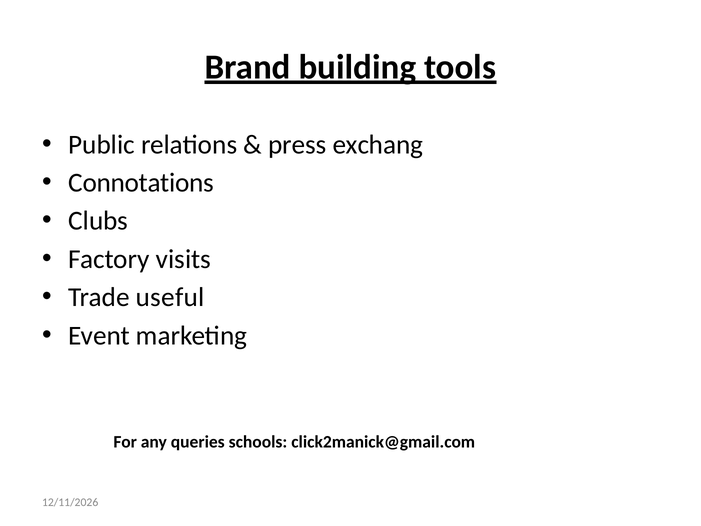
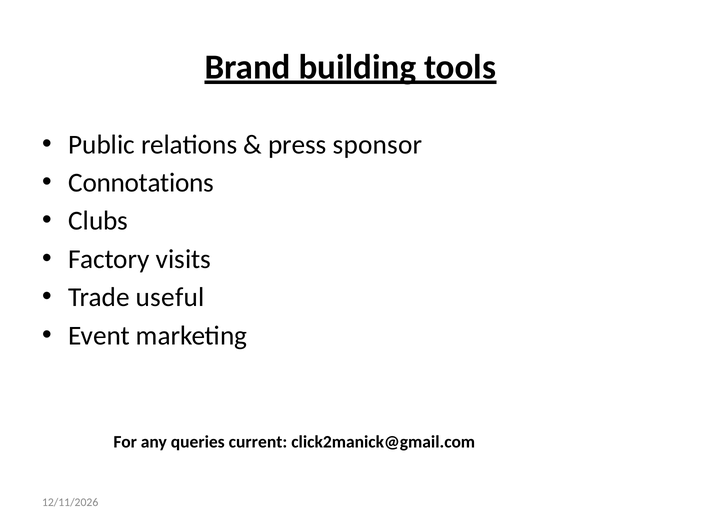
exchang: exchang -> sponsor (378, 144)
schools: schools -> current (258, 442)
